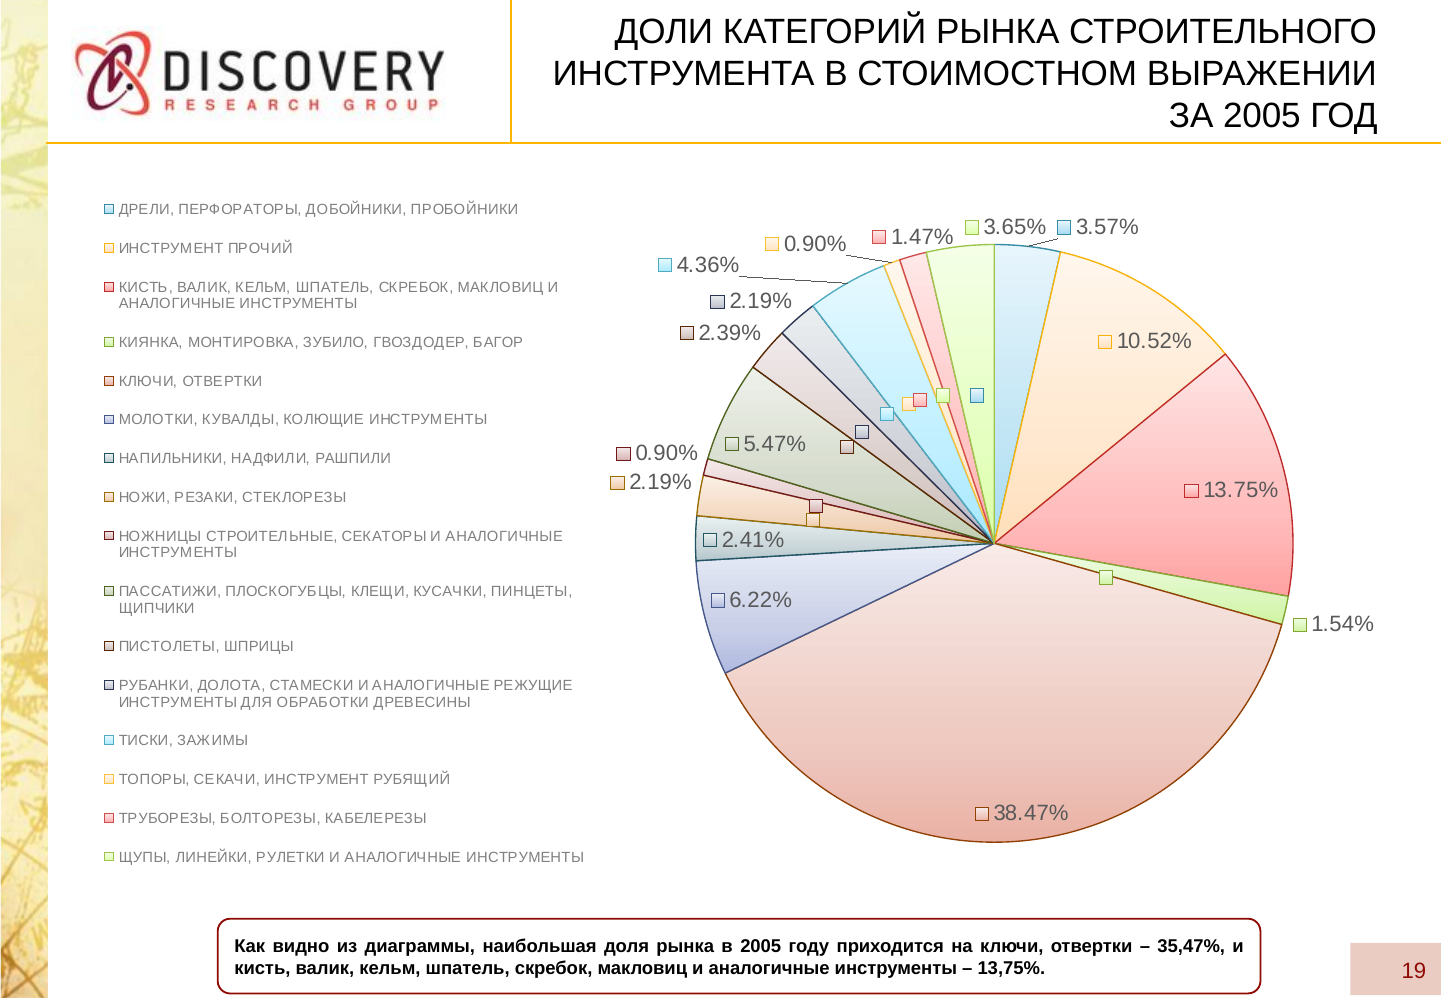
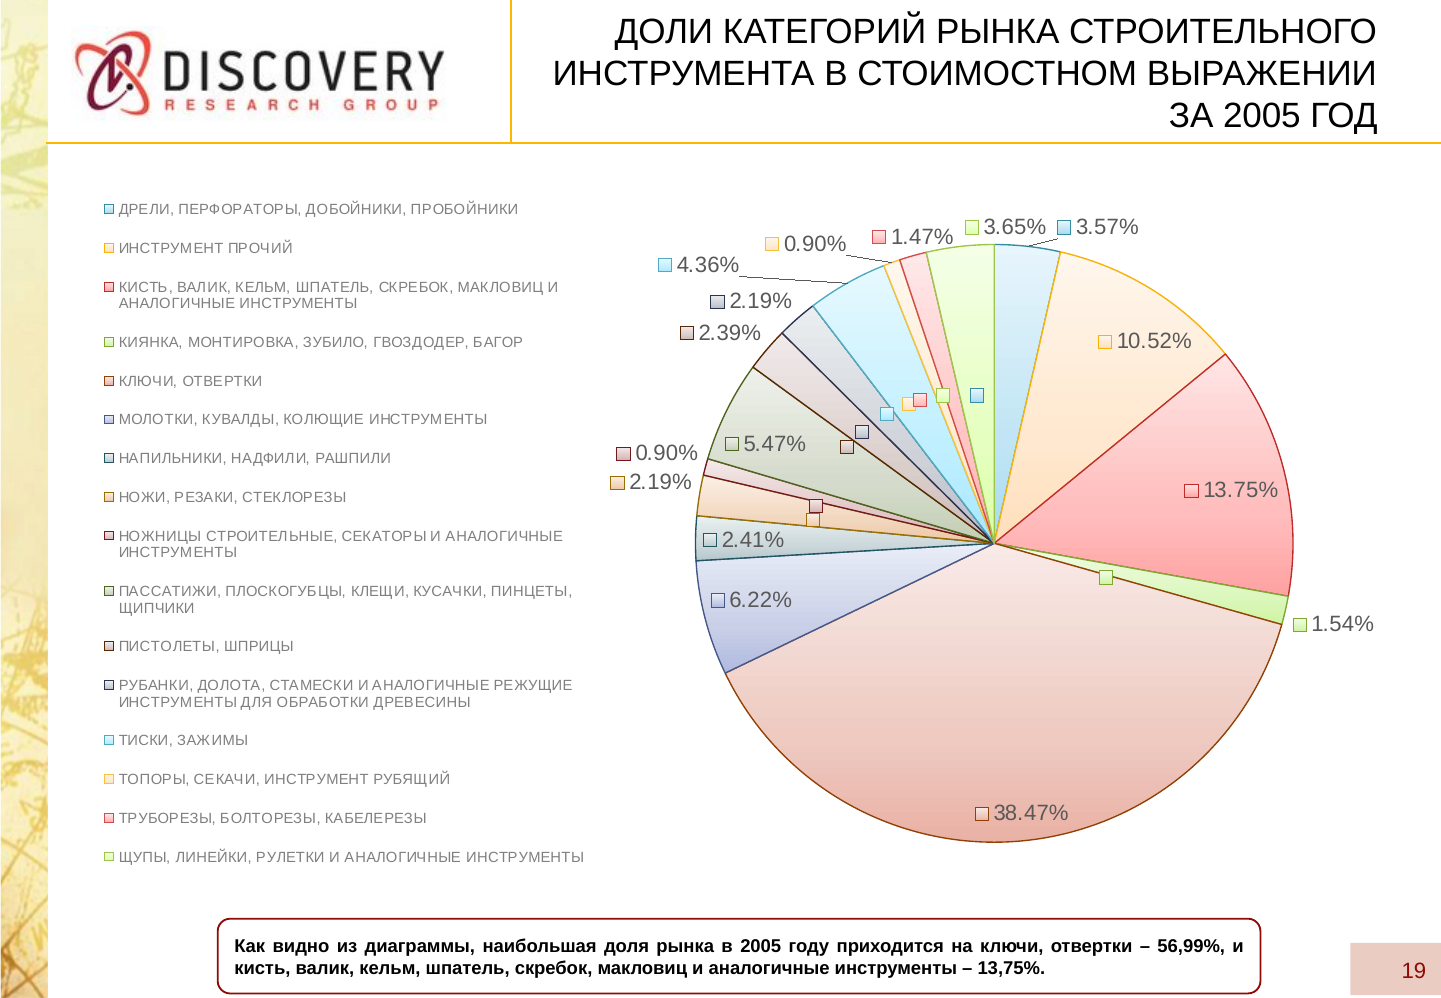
35,47%: 35,47% -> 56,99% (1191, 946)
